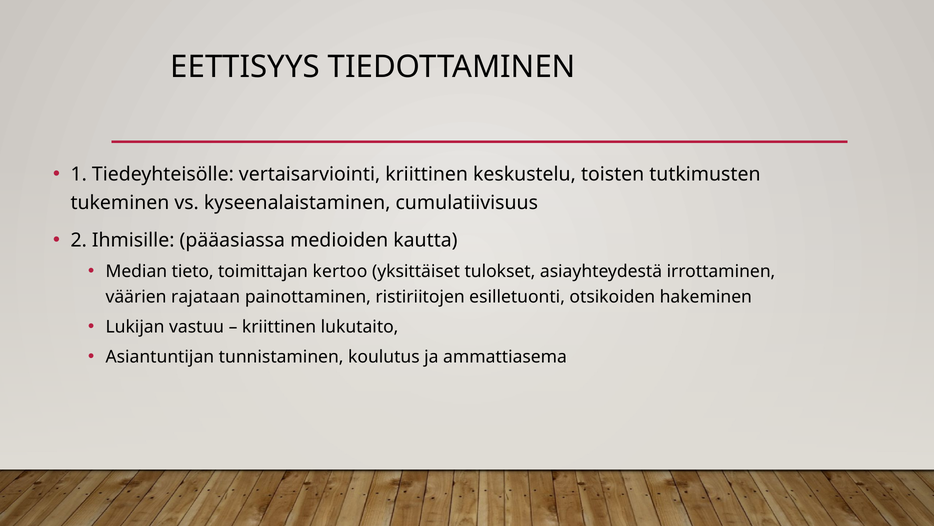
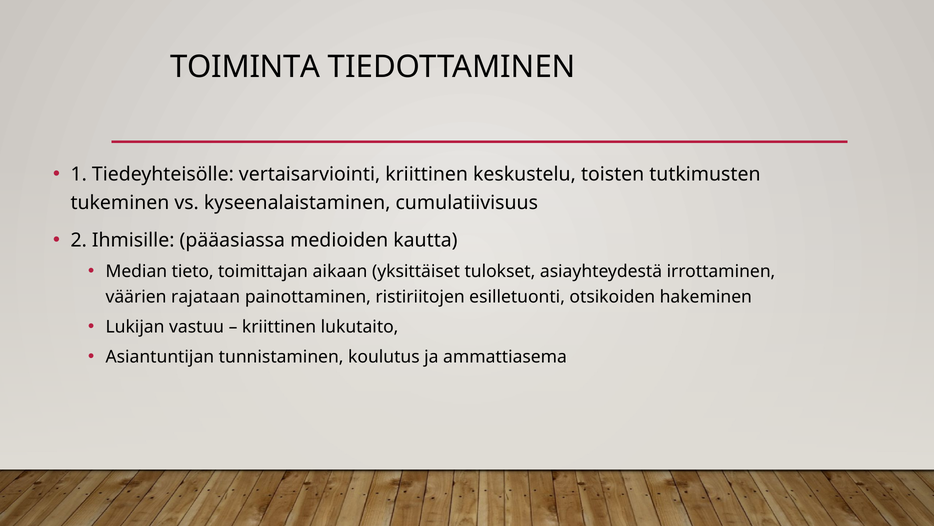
EETTISYYS: EETTISYYS -> TOIMINTA (245, 67)
kertoo: kertoo -> aikaan (340, 271)
